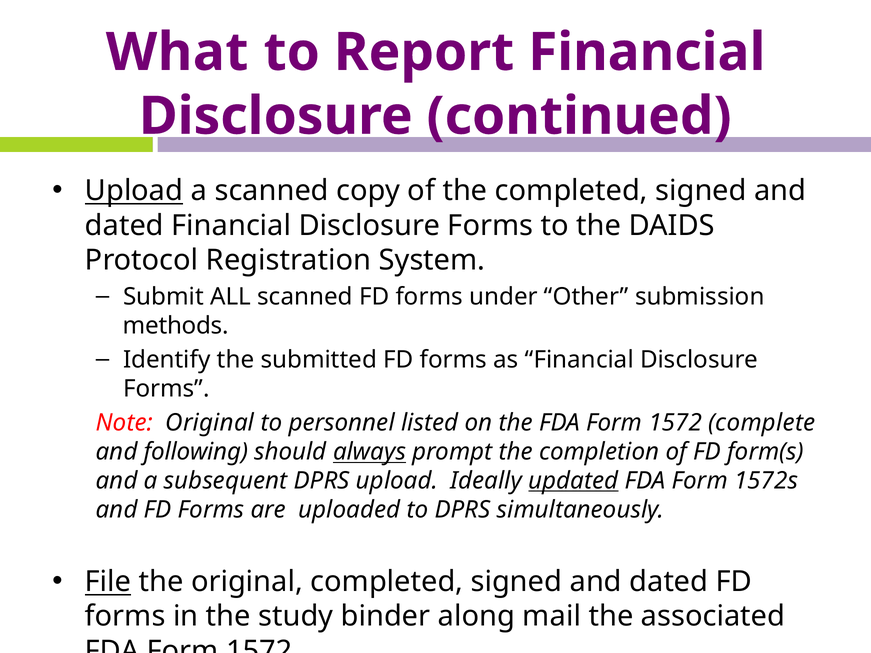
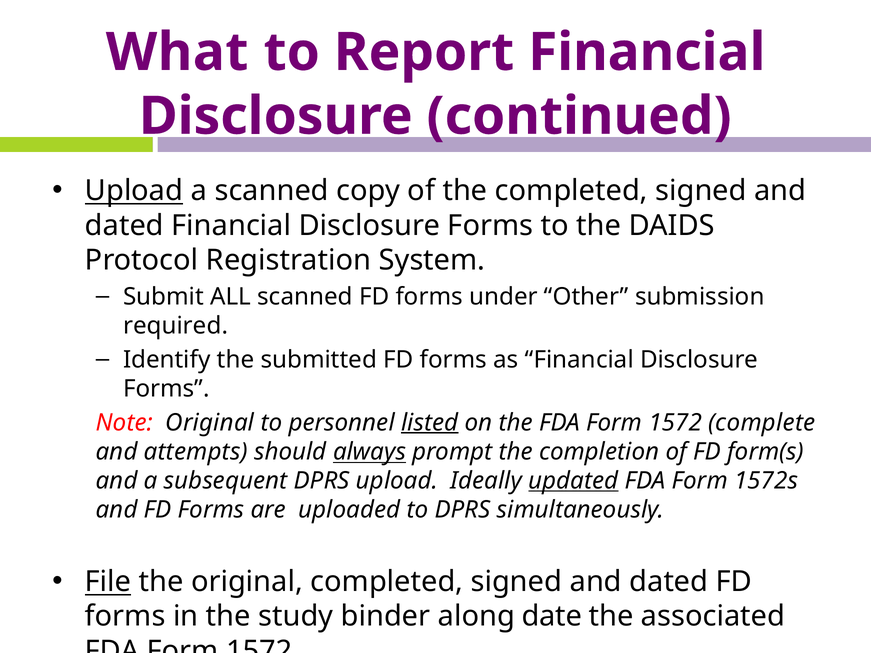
methods: methods -> required (176, 326)
listed underline: none -> present (430, 423)
following: following -> attempts (196, 452)
mail: mail -> date (552, 617)
